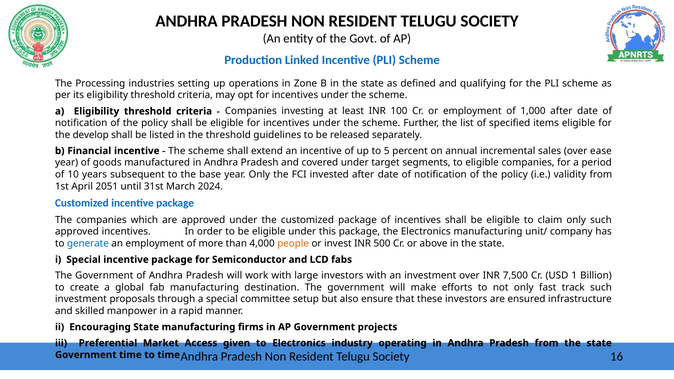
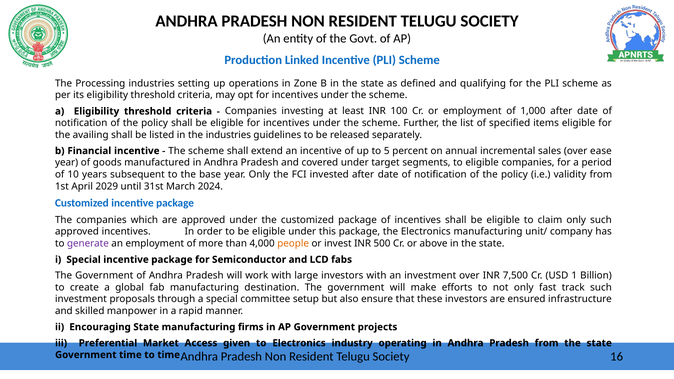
develop: develop -> availing (91, 135)
the threshold: threshold -> industries (228, 135)
2051: 2051 -> 2029 (107, 186)
generate colour: blue -> purple (88, 244)
